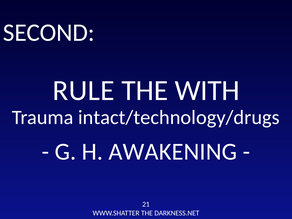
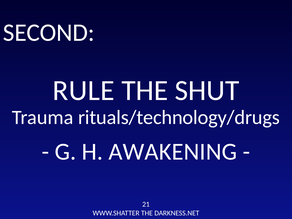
WITH: WITH -> SHUT (207, 90)
intact/technology/drugs: intact/technology/drugs -> rituals/technology/drugs (179, 117)
